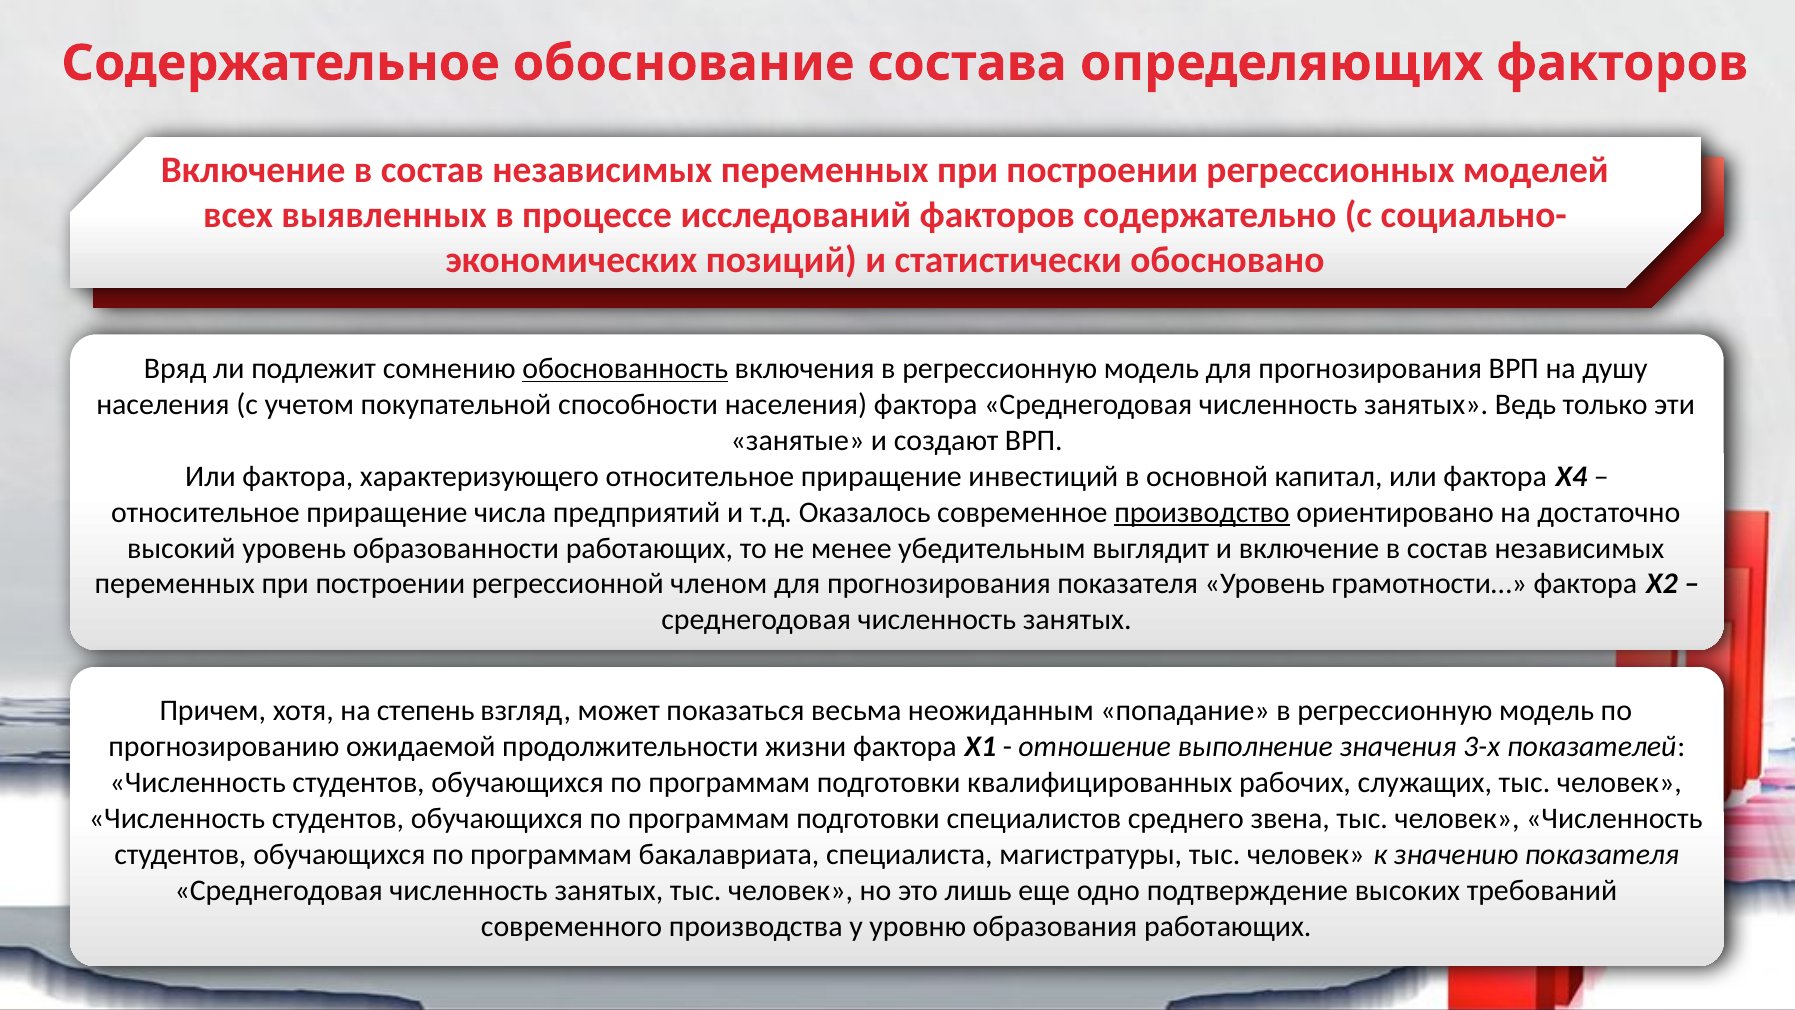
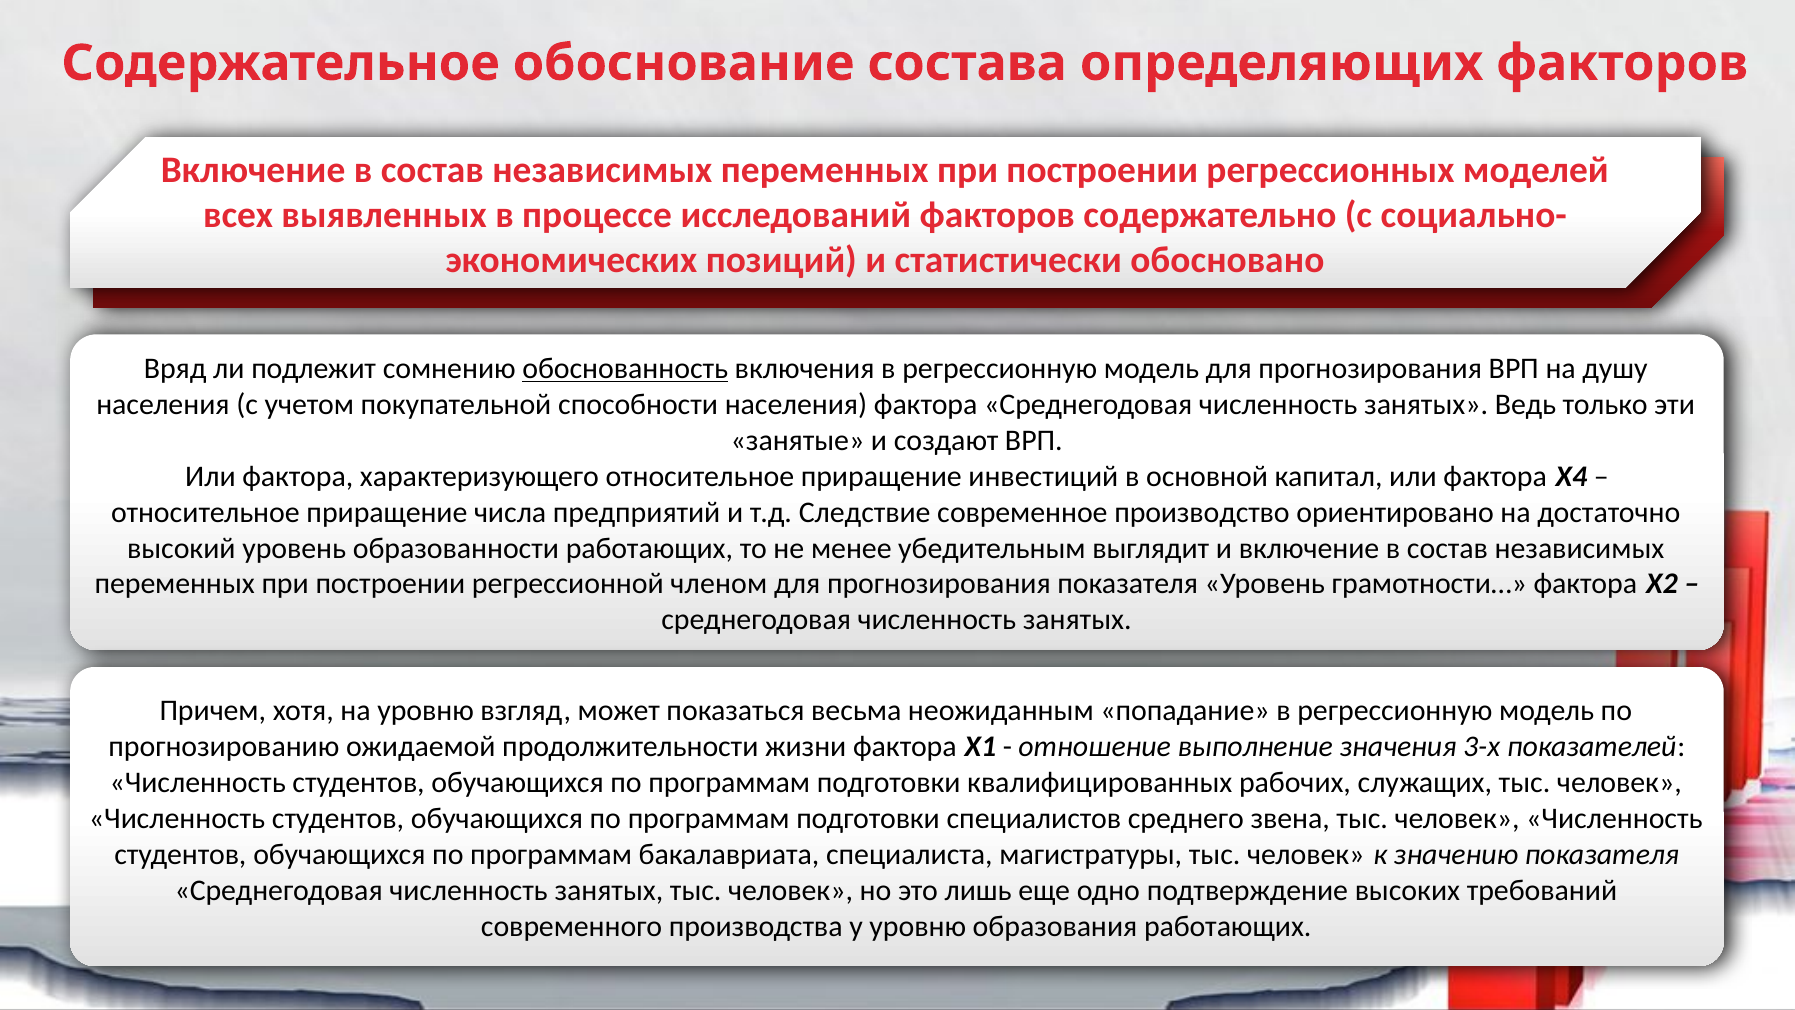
Оказалось: Оказалось -> Следствие (865, 512)
производство underline: present -> none (1202, 512)
на степень: степень -> уровню (426, 711)
